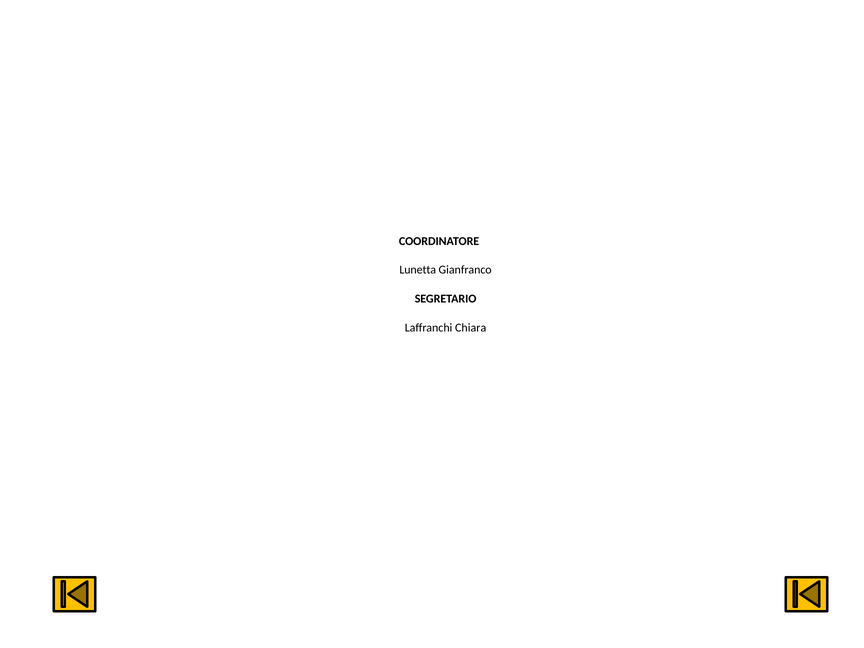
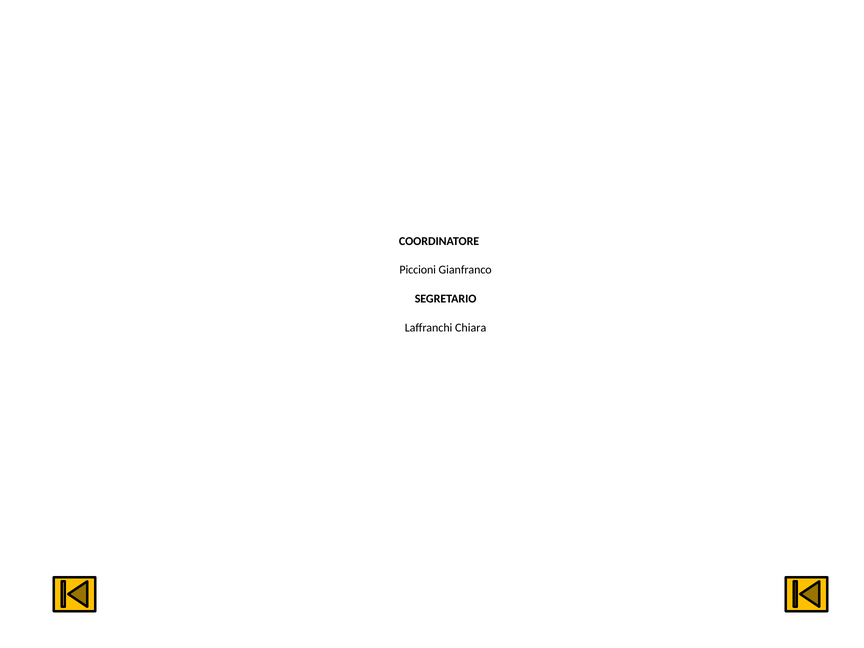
Lunetta: Lunetta -> Piccioni (418, 270)
